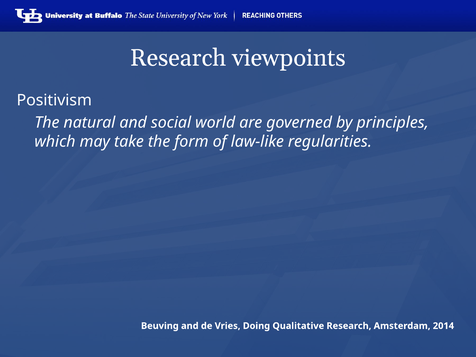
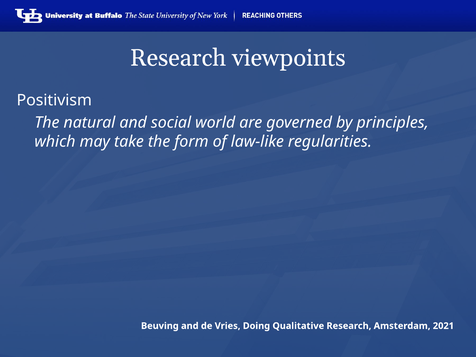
2014: 2014 -> 2021 (443, 326)
